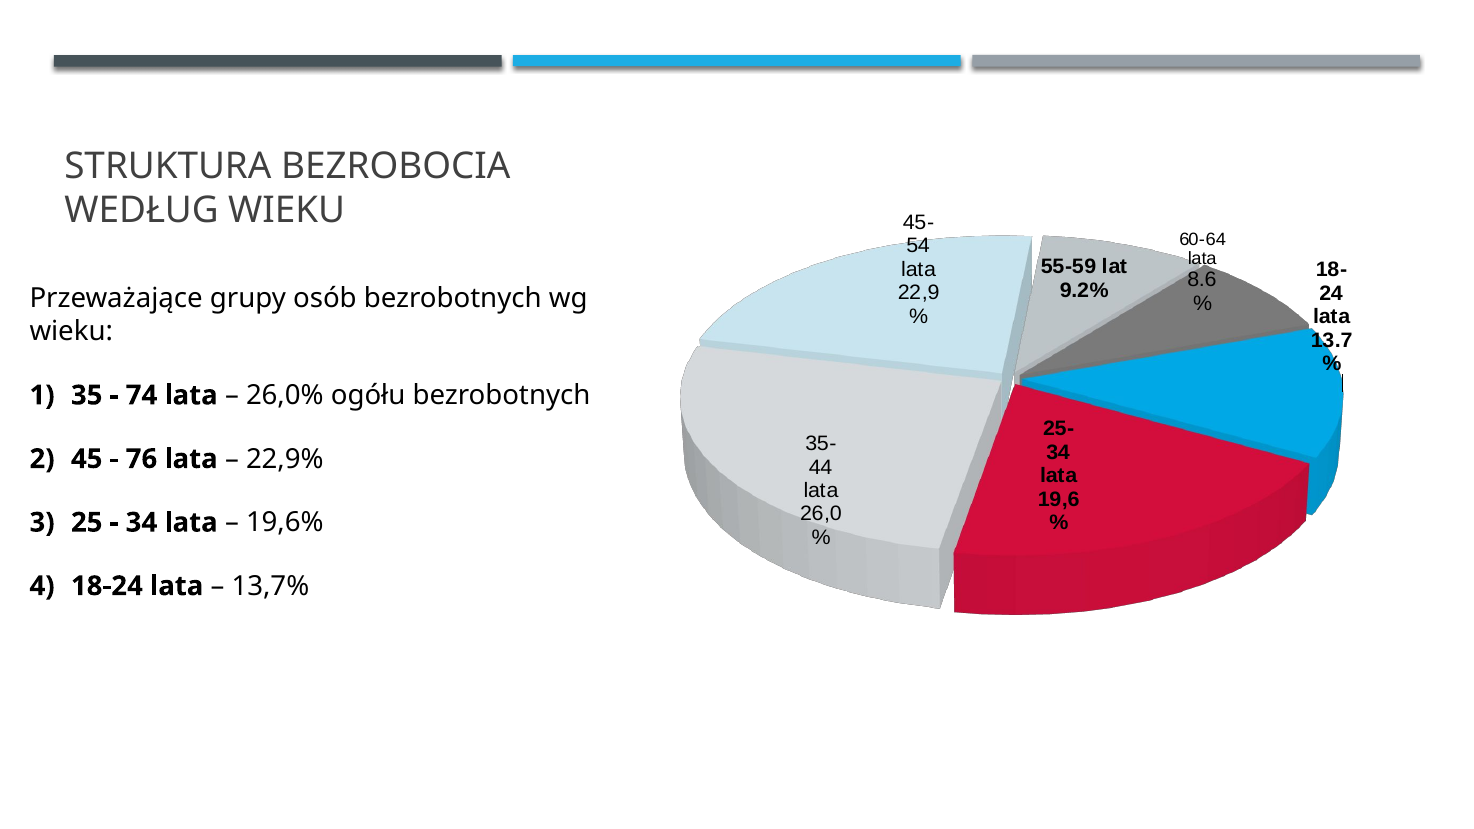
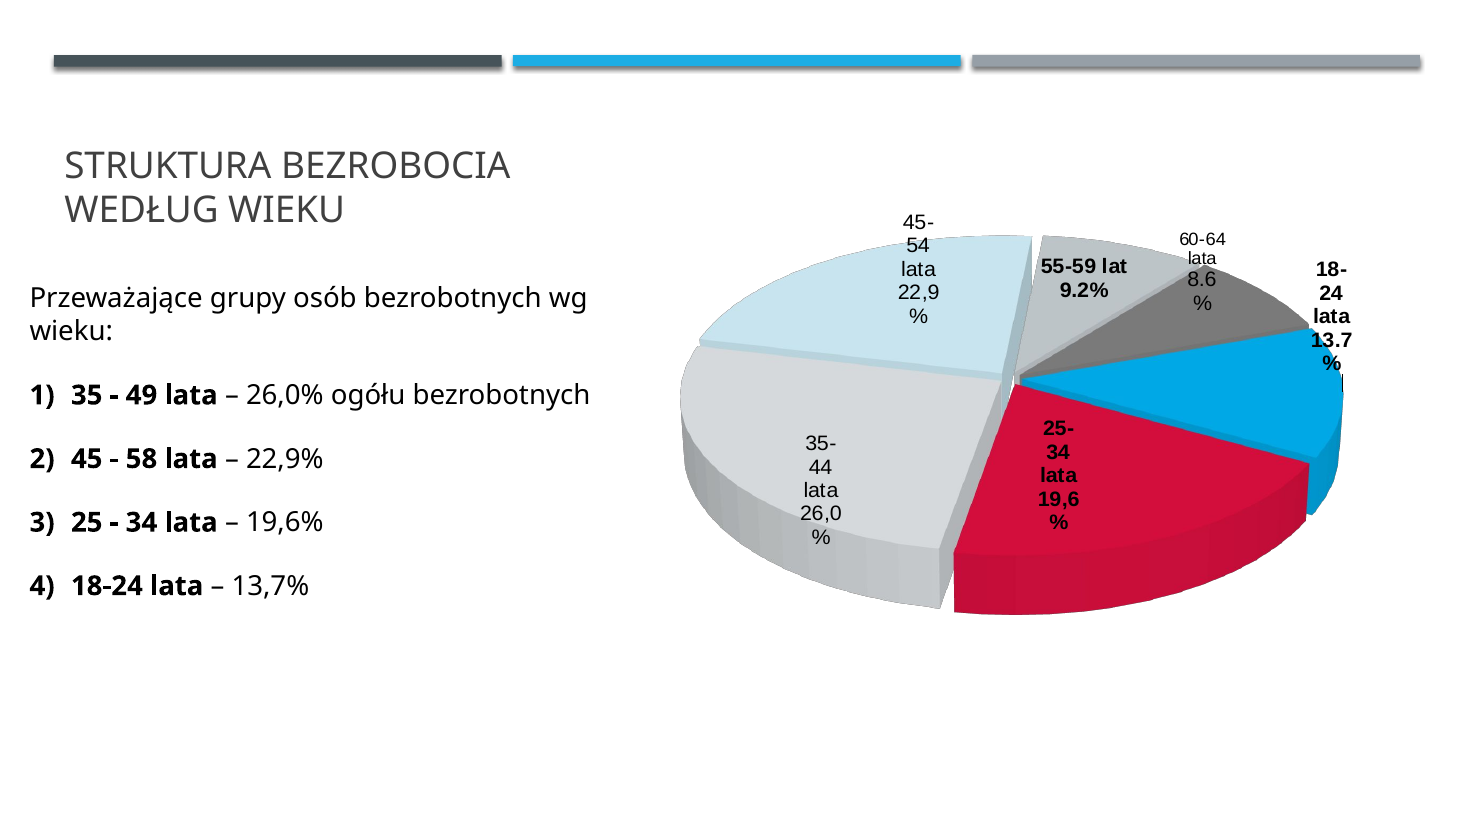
74: 74 -> 49 (141, 395)
76: 76 -> 58 (141, 459)
